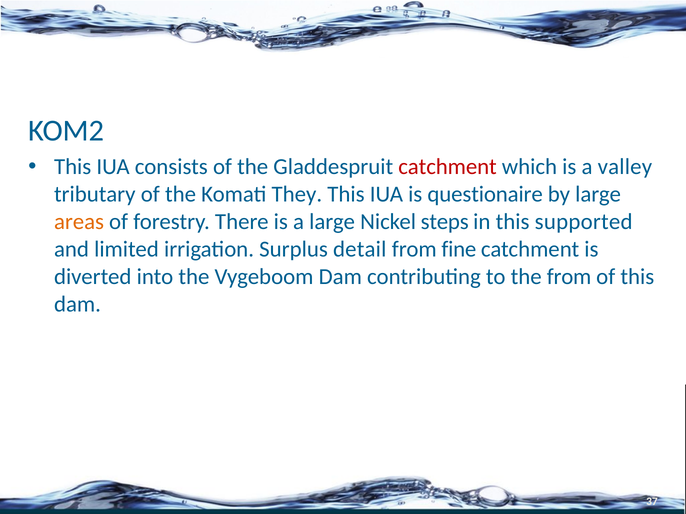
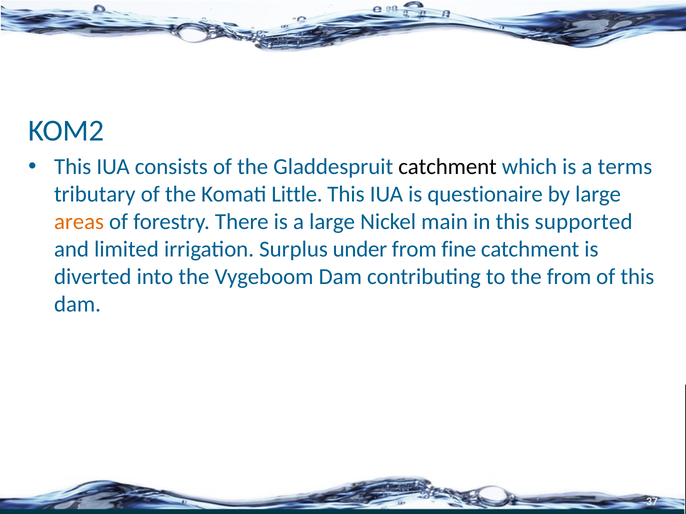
catchment colour: red -> black (448, 167)
valley: valley -> terms (625, 167)
They: They -> Little (297, 195)
steps: steps -> main (445, 222)
detail: detail -> under (360, 249)
